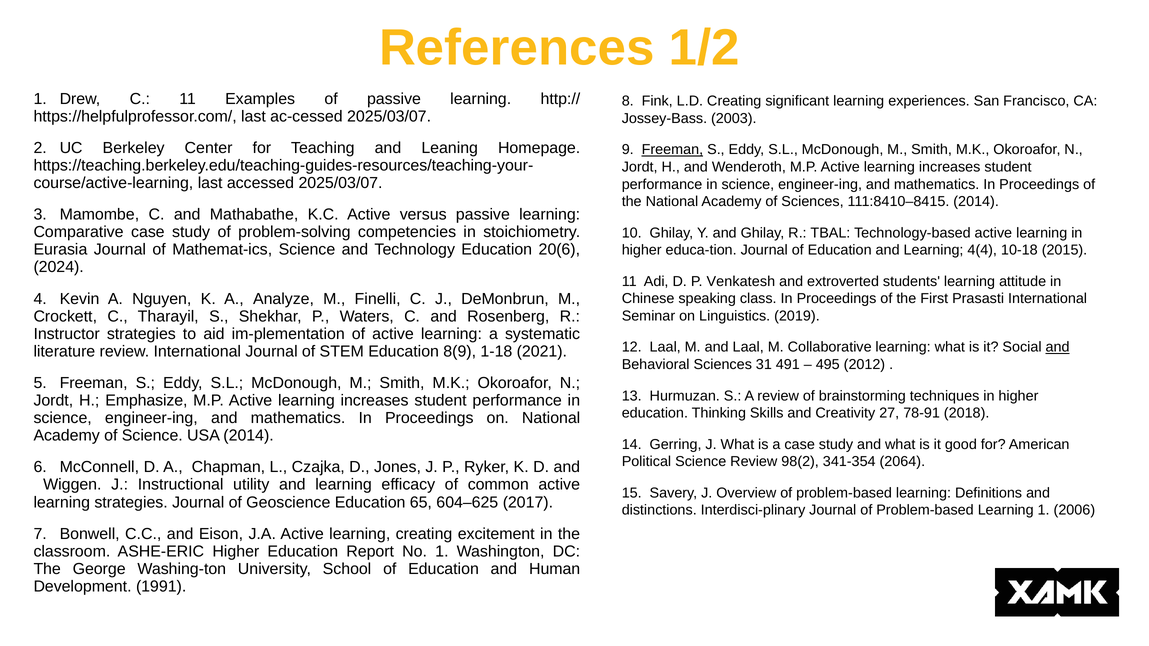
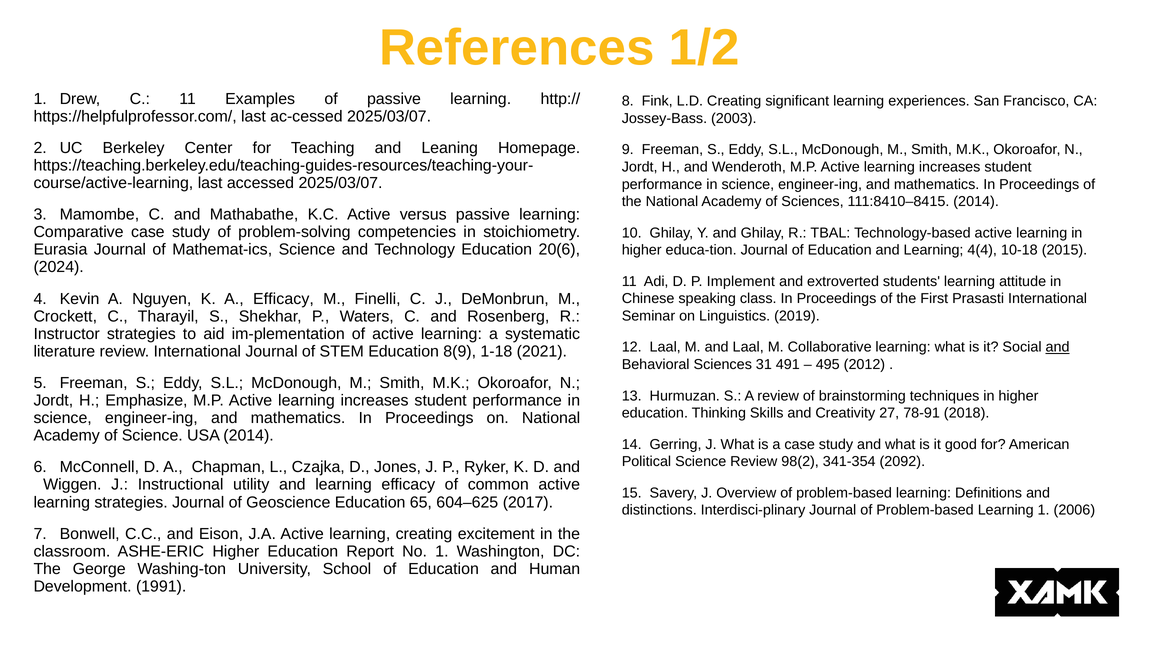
Freeman underline: present -> none (672, 150)
Venkatesh: Venkatesh -> Implement (741, 282)
A Analyze: Analyze -> Efficacy (283, 299)
2064: 2064 -> 2092 (902, 462)
